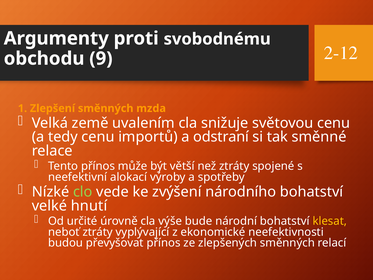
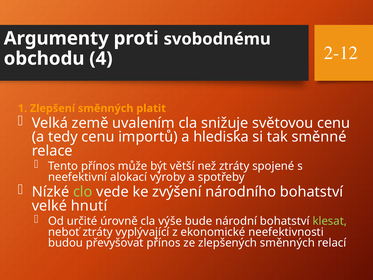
9: 9 -> 4 (101, 58)
mzda: mzda -> platit (151, 108)
odstraní: odstraní -> hlediska (221, 137)
klesat colour: yellow -> light green (330, 221)
